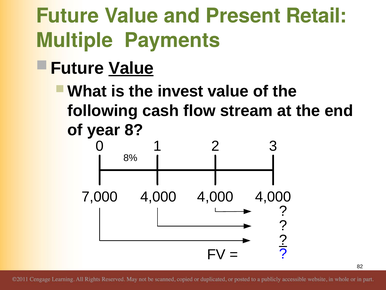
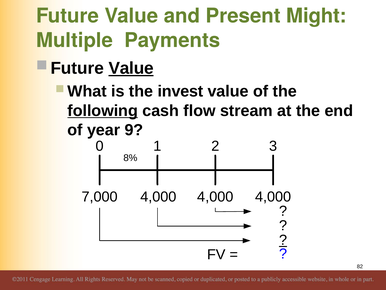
Retail: Retail -> Might (316, 16)
following underline: none -> present (103, 111)
8: 8 -> 9 (134, 130)
